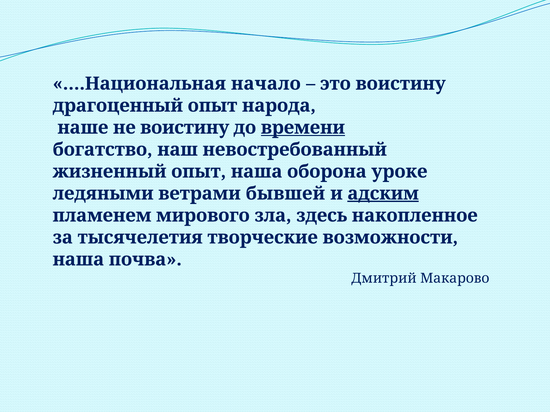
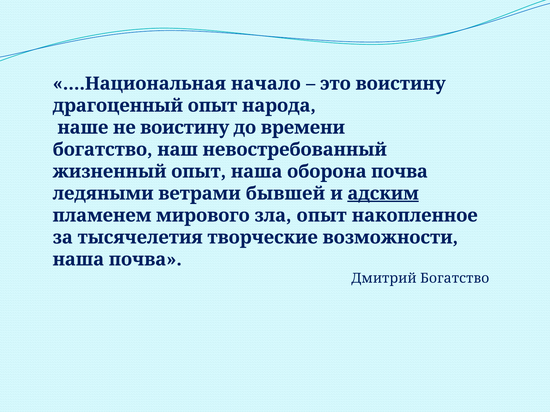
времени underline: present -> none (303, 128)
оборона уроке: уроке -> почва (400, 172)
зла здесь: здесь -> опыт (322, 216)
Дмитрий Макарово: Макарово -> Богатство (455, 279)
